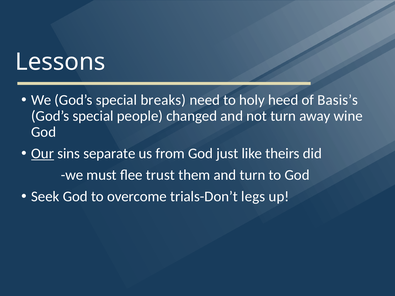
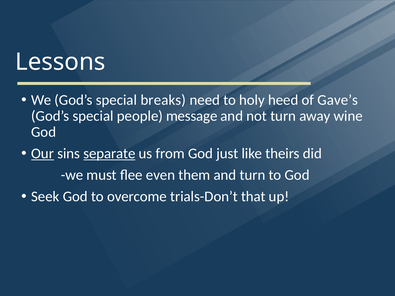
Basis’s: Basis’s -> Gave’s (338, 100)
changed: changed -> message (192, 116)
separate underline: none -> present (109, 154)
trust: trust -> even (161, 175)
legs: legs -> that (253, 197)
